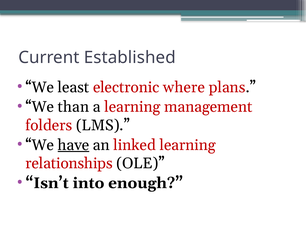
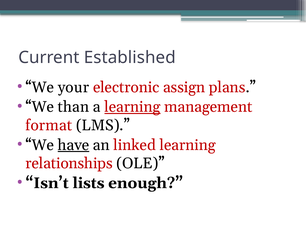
least: least -> your (73, 87)
where: where -> assign (184, 87)
learning underline: none -> present (132, 107)
folders: folders -> format (49, 125)
into: into -> lists (89, 183)
